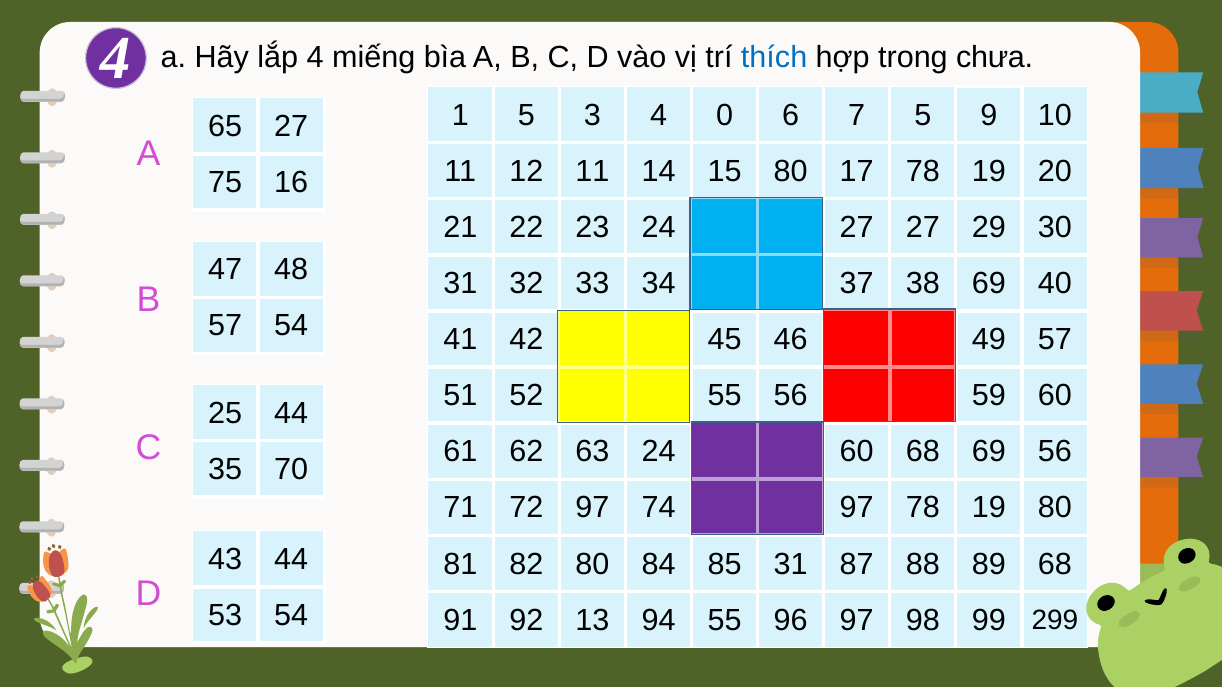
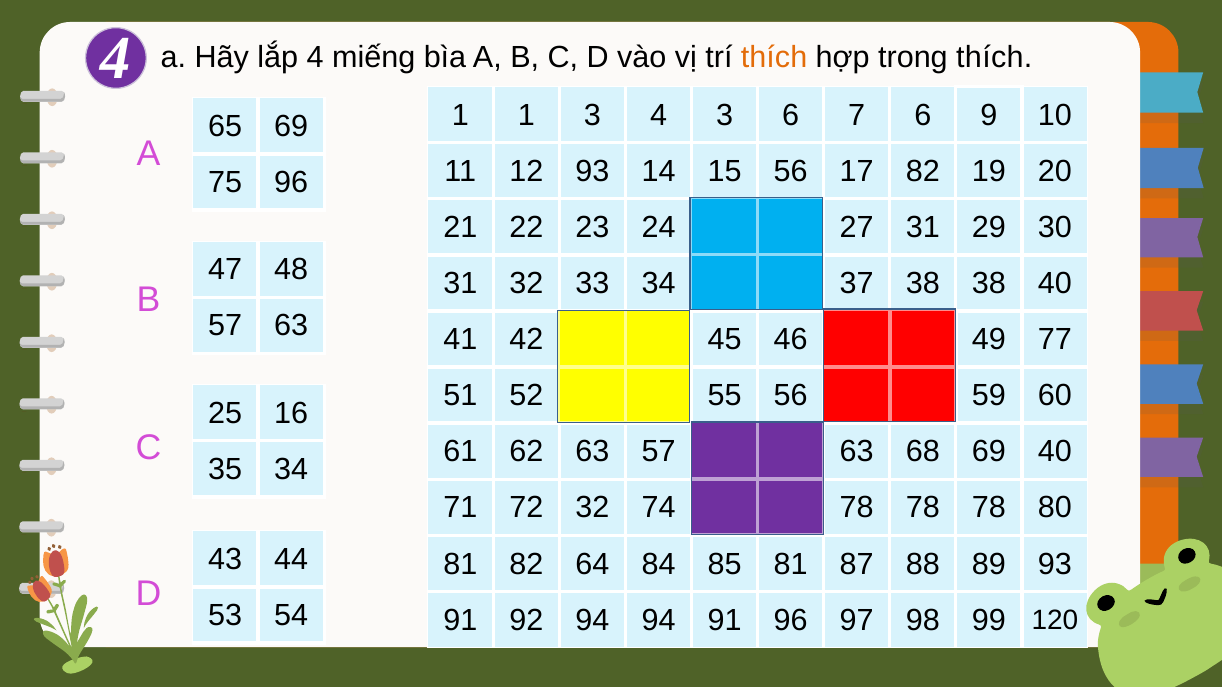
thích colour: blue -> orange (774, 57)
trong chưa: chưa -> thích (994, 57)
1 5: 5 -> 1 (526, 115)
4 0: 0 -> 3 (725, 115)
7 5: 5 -> 6 (923, 115)
65 27: 27 -> 69 (291, 126)
12 11: 11 -> 93 (592, 171)
15 80: 80 -> 56 (791, 171)
17 78: 78 -> 82 (923, 171)
75 16: 16 -> 96 (291, 183)
27 27: 27 -> 31 (923, 227)
38 69: 69 -> 38 (989, 284)
57 54: 54 -> 63 (291, 326)
49 57: 57 -> 77 (1055, 340)
25 44: 44 -> 16 (291, 413)
63 24: 24 -> 57 (659, 452)
60: 60 -> 63 (857, 452)
69 56: 56 -> 40 (1055, 452)
35 70: 70 -> 34 (291, 470)
72 97: 97 -> 32 (592, 508)
97: 97 -> 78 (857, 508)
19: 19 -> 78 (989, 508)
82 80: 80 -> 64 (592, 564)
85 31: 31 -> 81 (791, 564)
89 68: 68 -> 93 (1055, 564)
92 13: 13 -> 94 (592, 620)
94 55: 55 -> 91 (725, 620)
299: 299 -> 120 (1055, 620)
